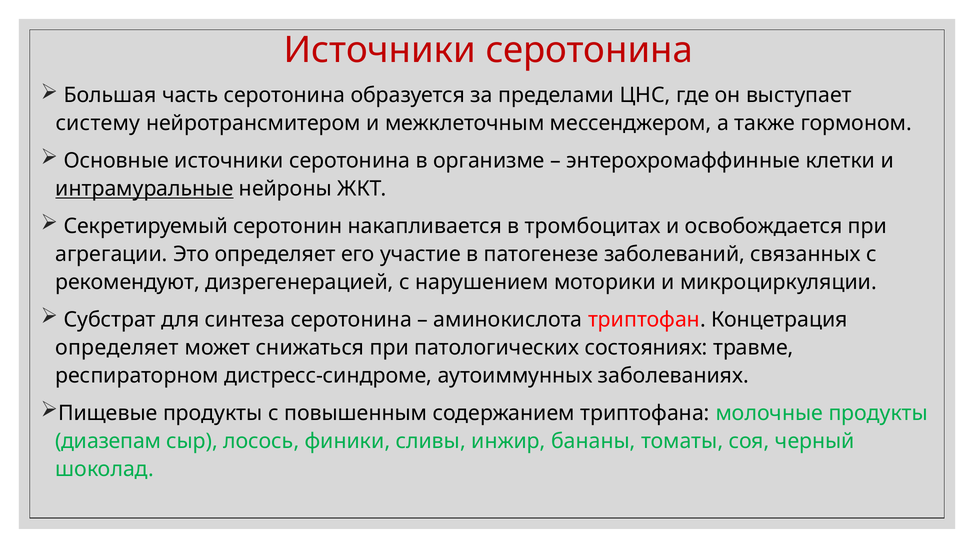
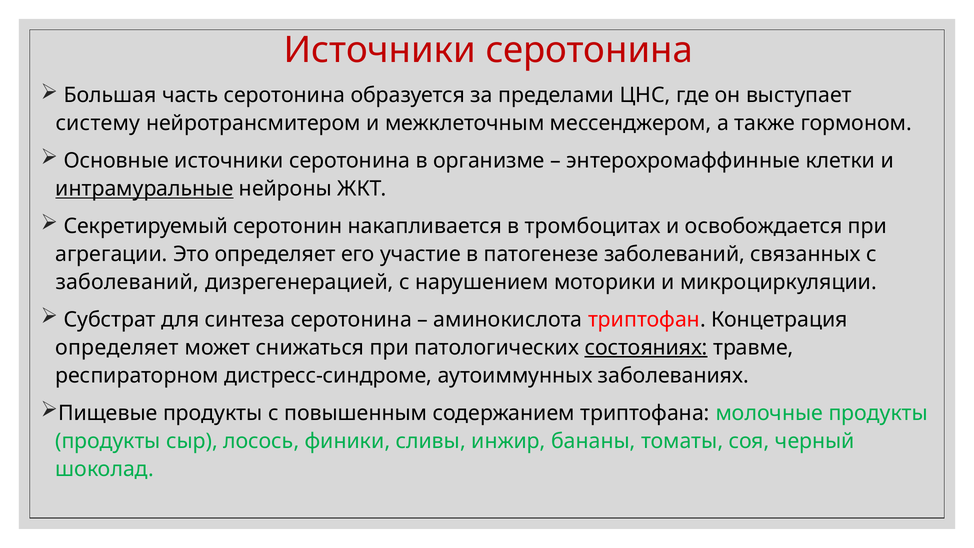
рекомендуют: рекомендуют -> заболеваний (127, 282)
состояниях underline: none -> present (646, 348)
диазепам: диазепам -> продукты (108, 441)
